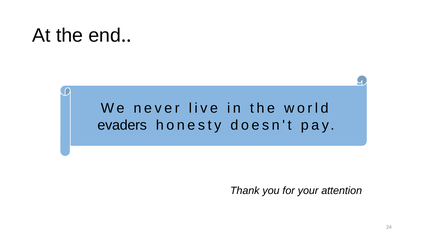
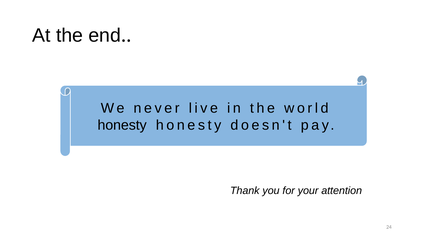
evaders: evaders -> honesty (122, 125)
